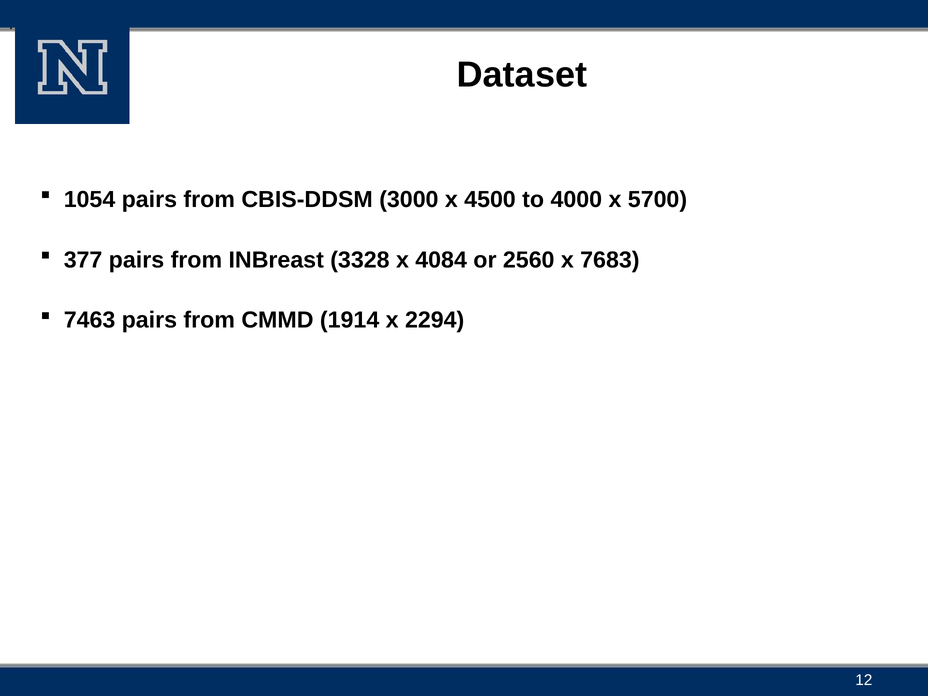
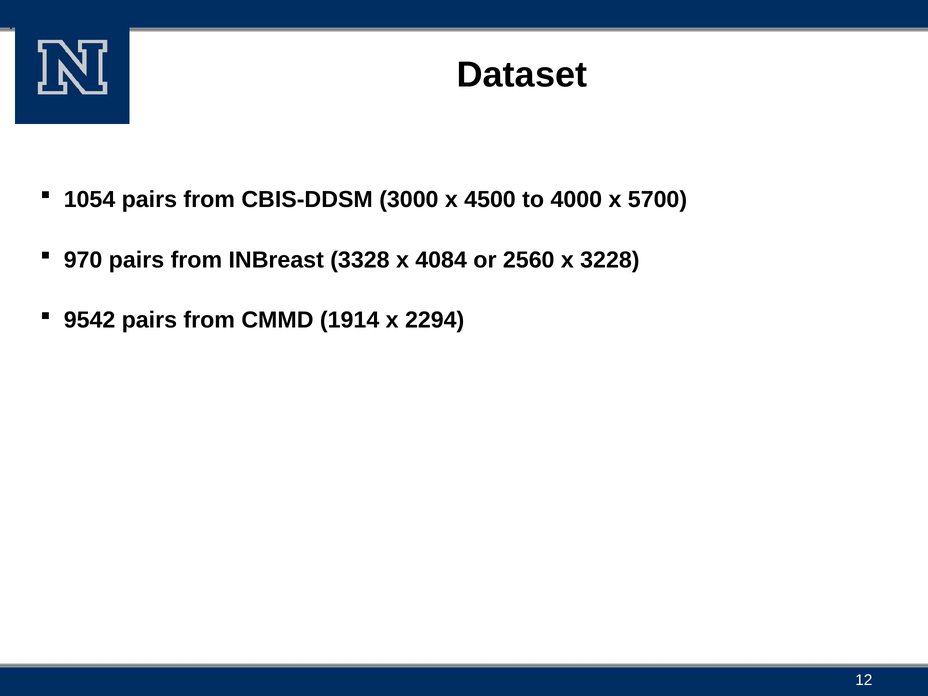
377: 377 -> 970 (83, 260)
7683: 7683 -> 3228 (610, 260)
7463: 7463 -> 9542 (90, 320)
